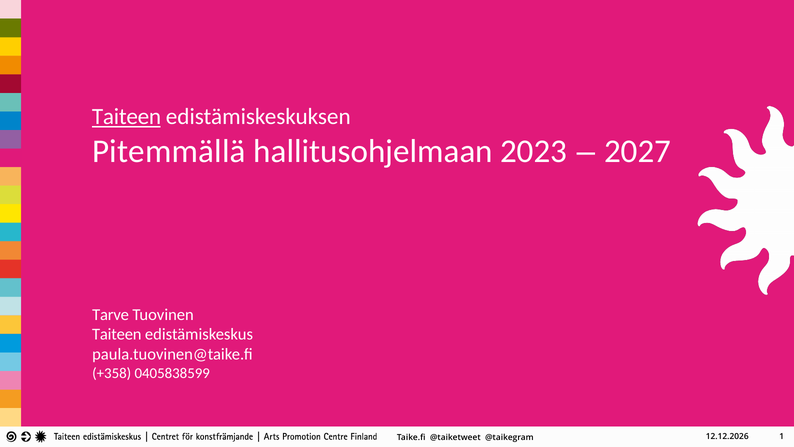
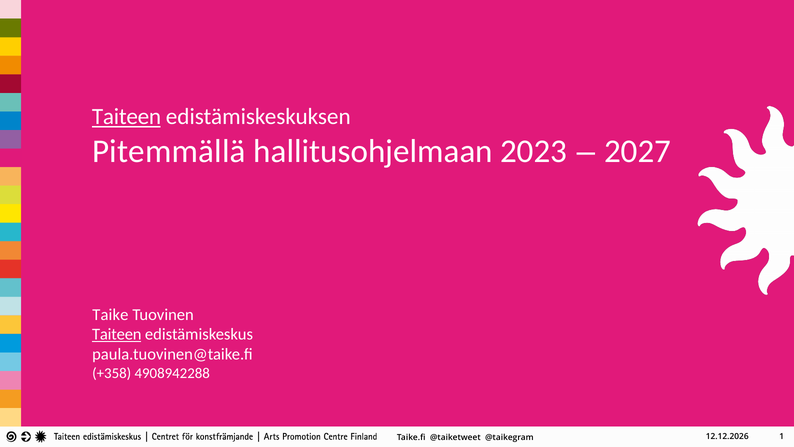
Tarve: Tarve -> Taike (110, 314)
Taiteen underline: none -> present (117, 334)
0405838599: 0405838599 -> 4908942288 (172, 373)
